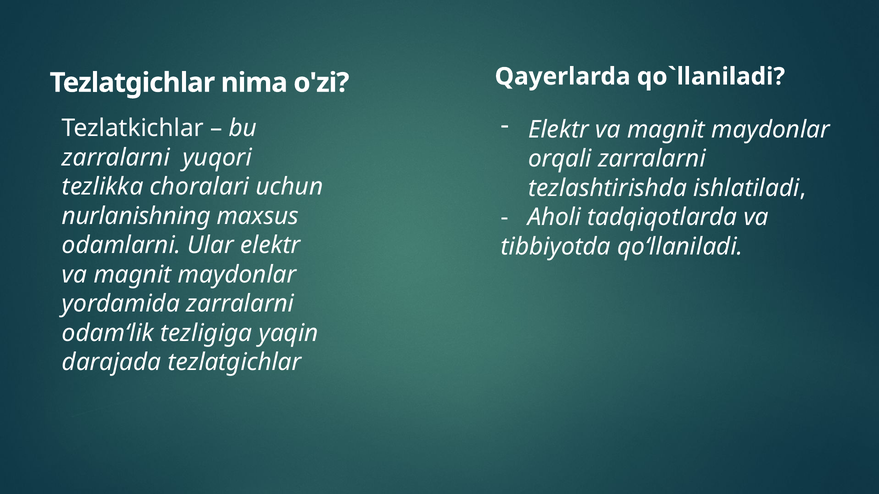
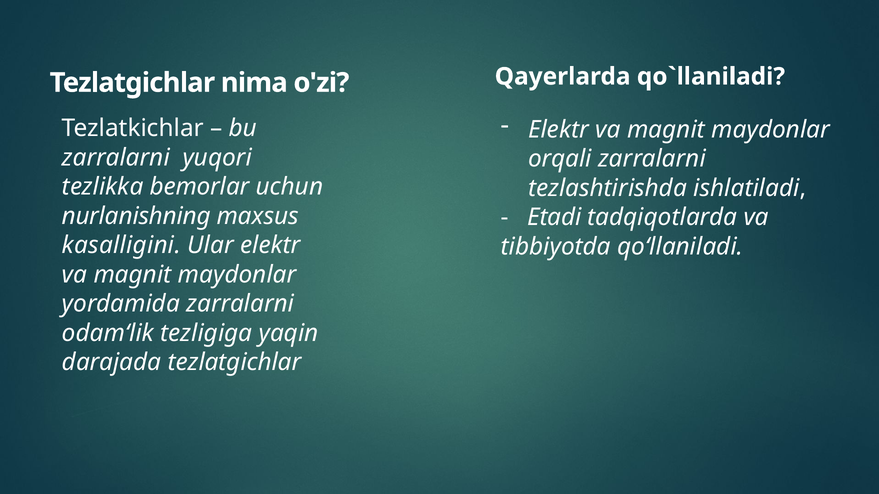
choralari: choralari -> bemorlar (200, 187)
Aholi: Aholi -> Etadi (554, 218)
odamlarni: odamlarni -> kasalligini (121, 246)
